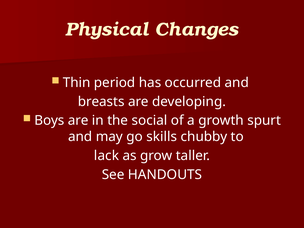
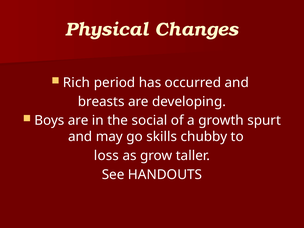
Thin: Thin -> Rich (77, 83)
lack: lack -> loss (106, 156)
